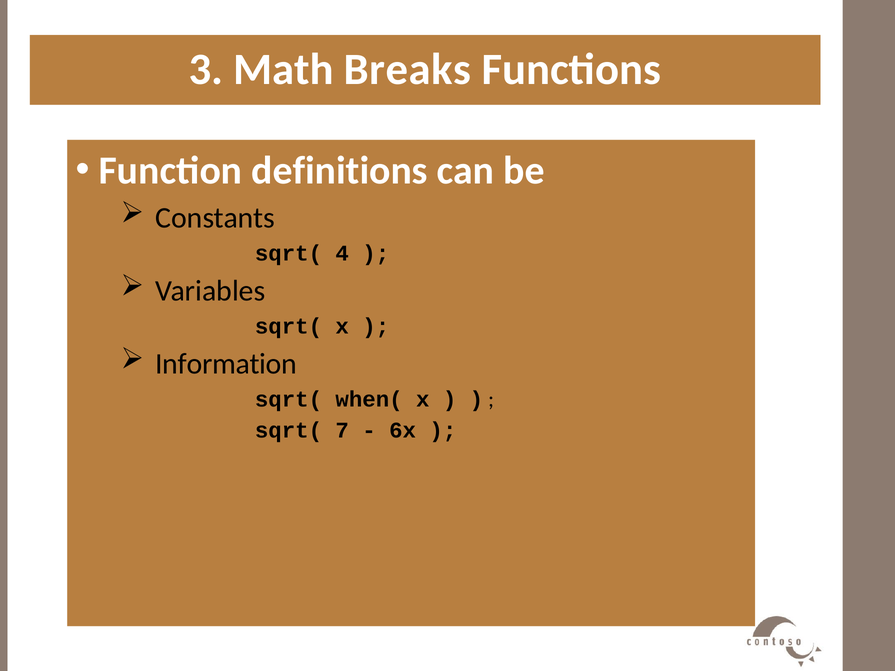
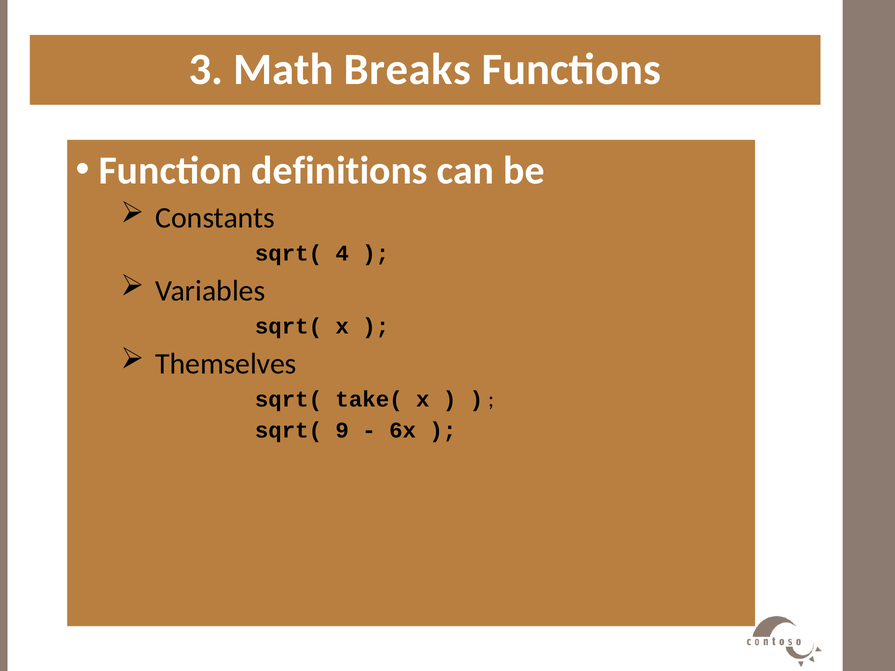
Information: Information -> Themselves (226, 364)
when(: when( -> take( (369, 399)
7: 7 -> 9 (342, 431)
